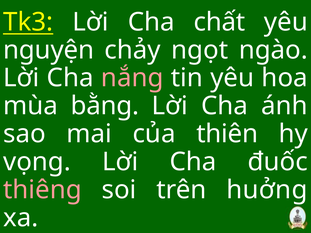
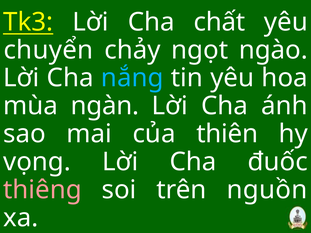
nguyện: nguyện -> chuyển (48, 50)
nắng colour: pink -> light blue (132, 78)
bằng: bằng -> ngàn (105, 106)
huởng: huởng -> nguồn (267, 190)
